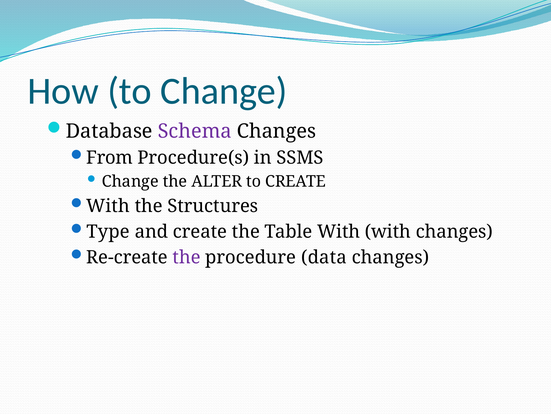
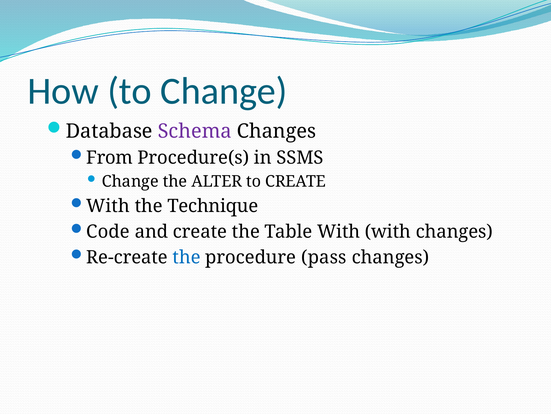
Structures: Structures -> Technique (213, 206)
Type: Type -> Code (108, 231)
the colour: purple -> blue (187, 257)
data: data -> pass (324, 257)
